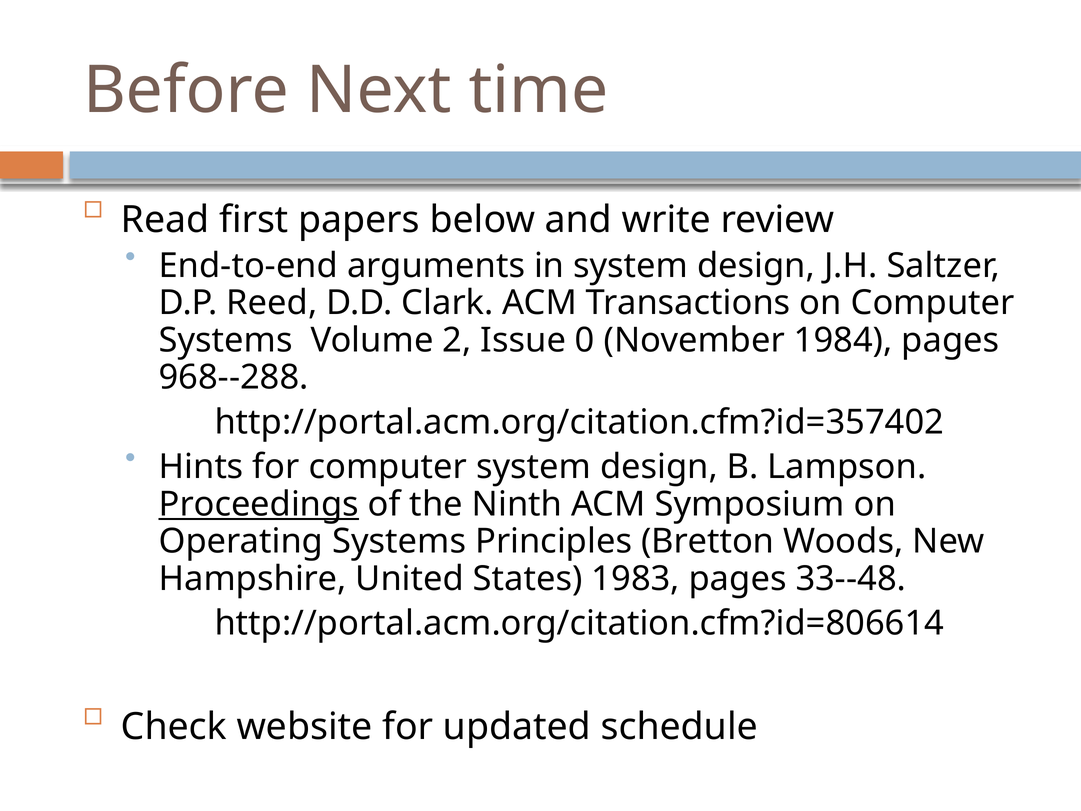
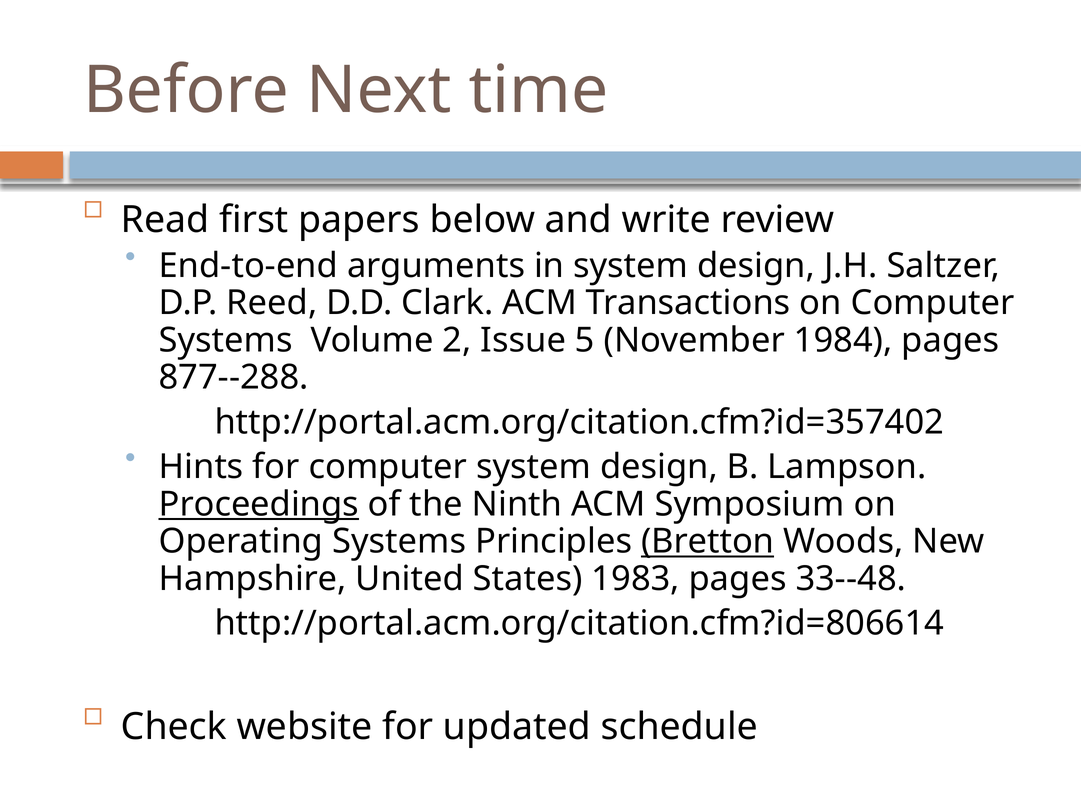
0: 0 -> 5 (585, 340)
968--288: 968--288 -> 877--288 (234, 377)
Bretton underline: none -> present (708, 541)
